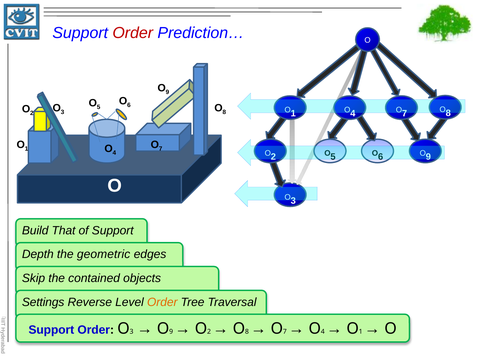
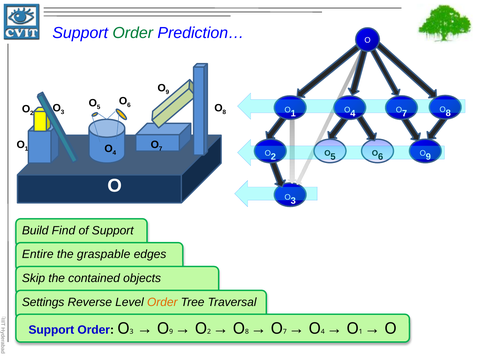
Order colour: red -> green (133, 33)
That: That -> Find (63, 230)
Depth: Depth -> Entire (38, 254)
geometric: geometric -> graspable (104, 254)
